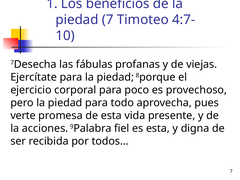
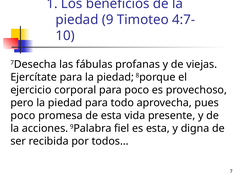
piedad 7: 7 -> 9 (108, 20)
verte: verte -> poco (23, 116)
